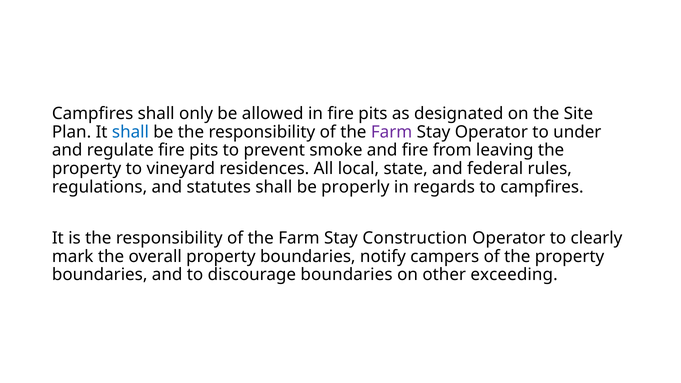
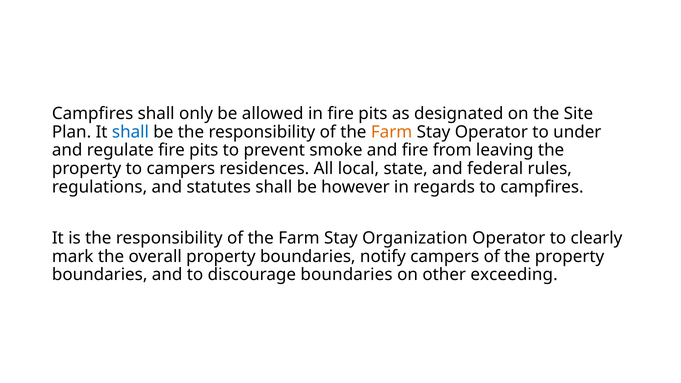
Farm colour: purple -> orange (392, 132)
to vineyard: vineyard -> campers (181, 169)
properly: properly -> however (355, 187)
Construction: Construction -> Organization (415, 238)
